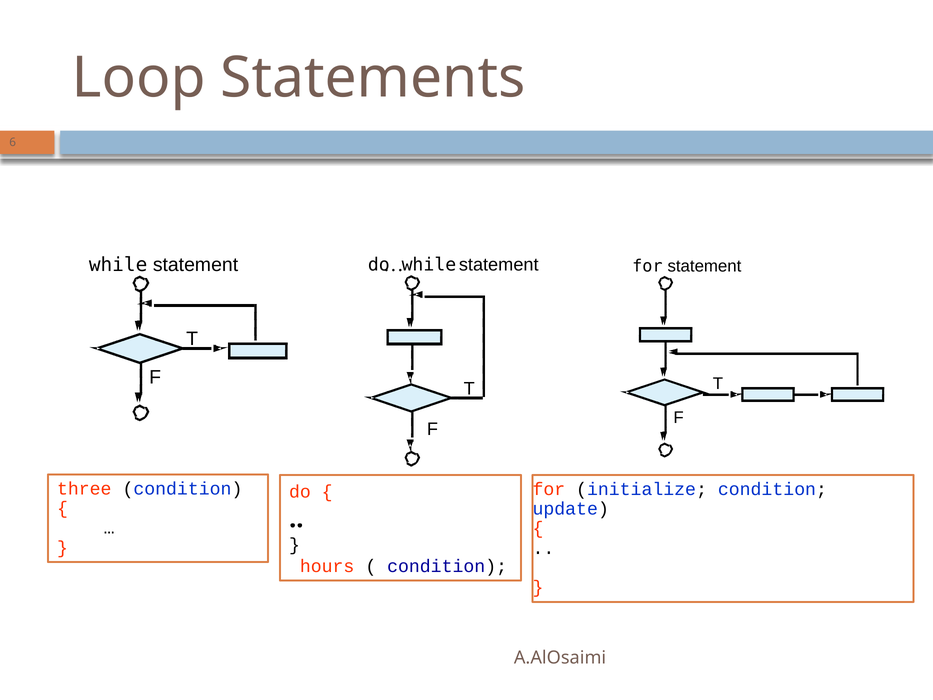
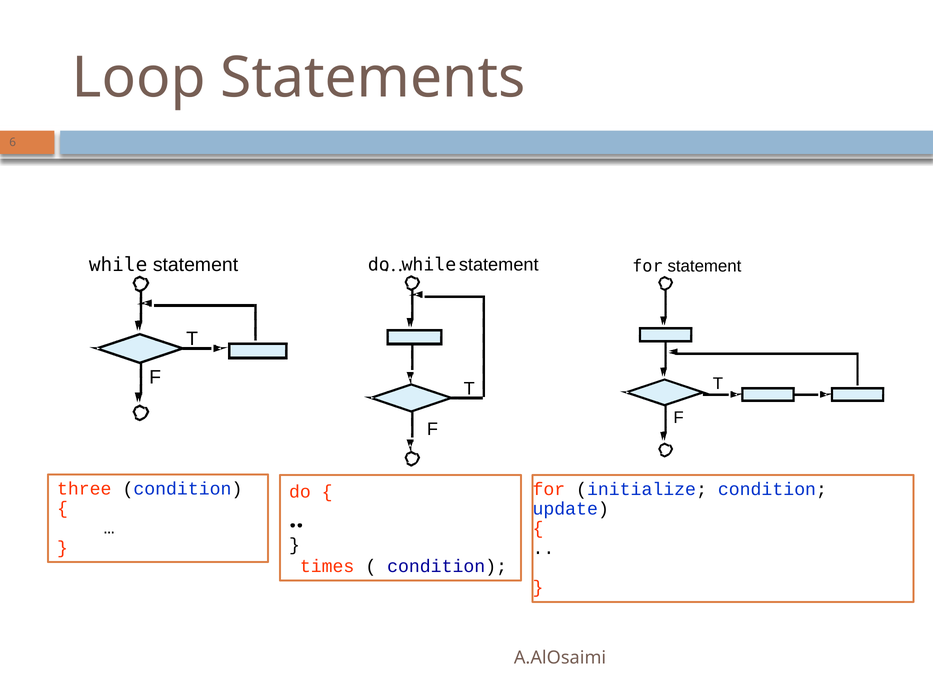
hours: hours -> times (327, 566)
